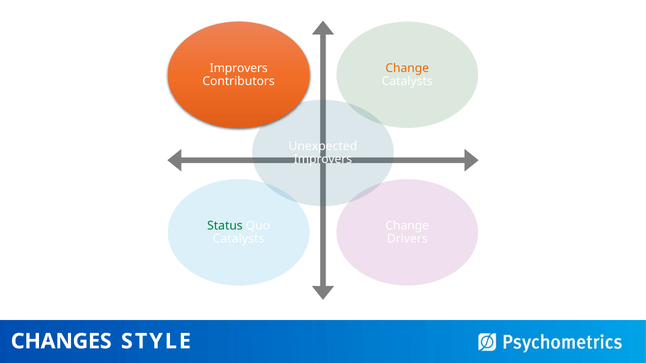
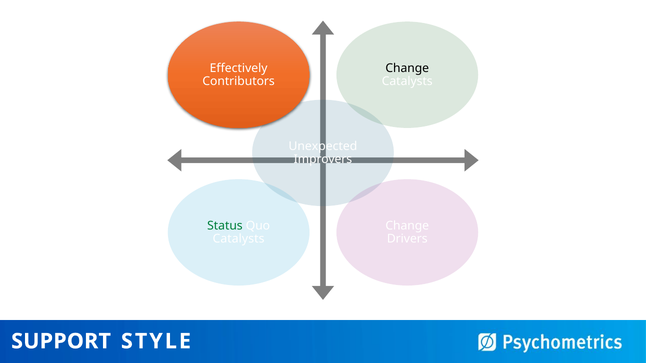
Improvers: Improvers -> Effectively (239, 68)
Change colour: orange -> black (407, 68)
CHANGES: CHANGES -> SUPPORT (61, 342)
